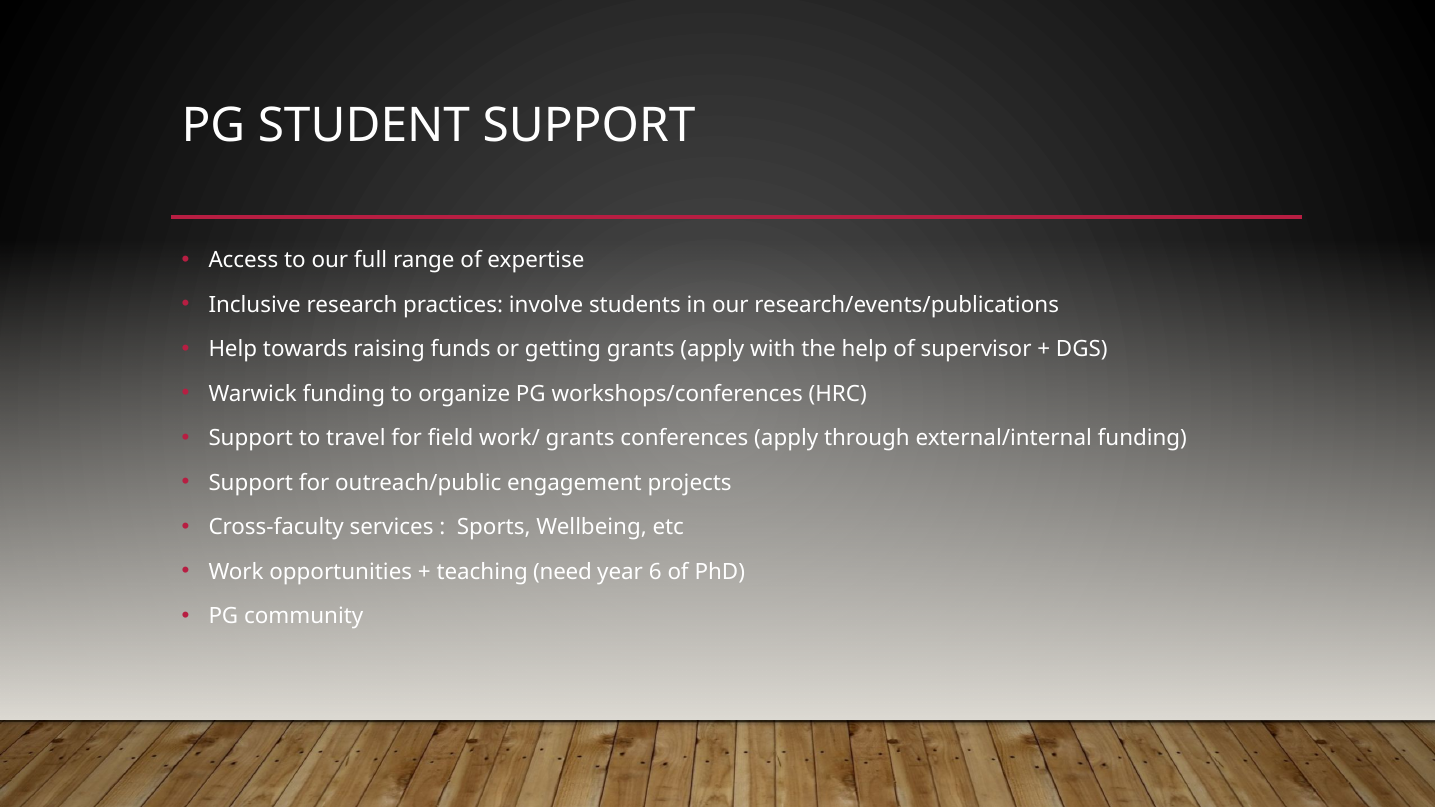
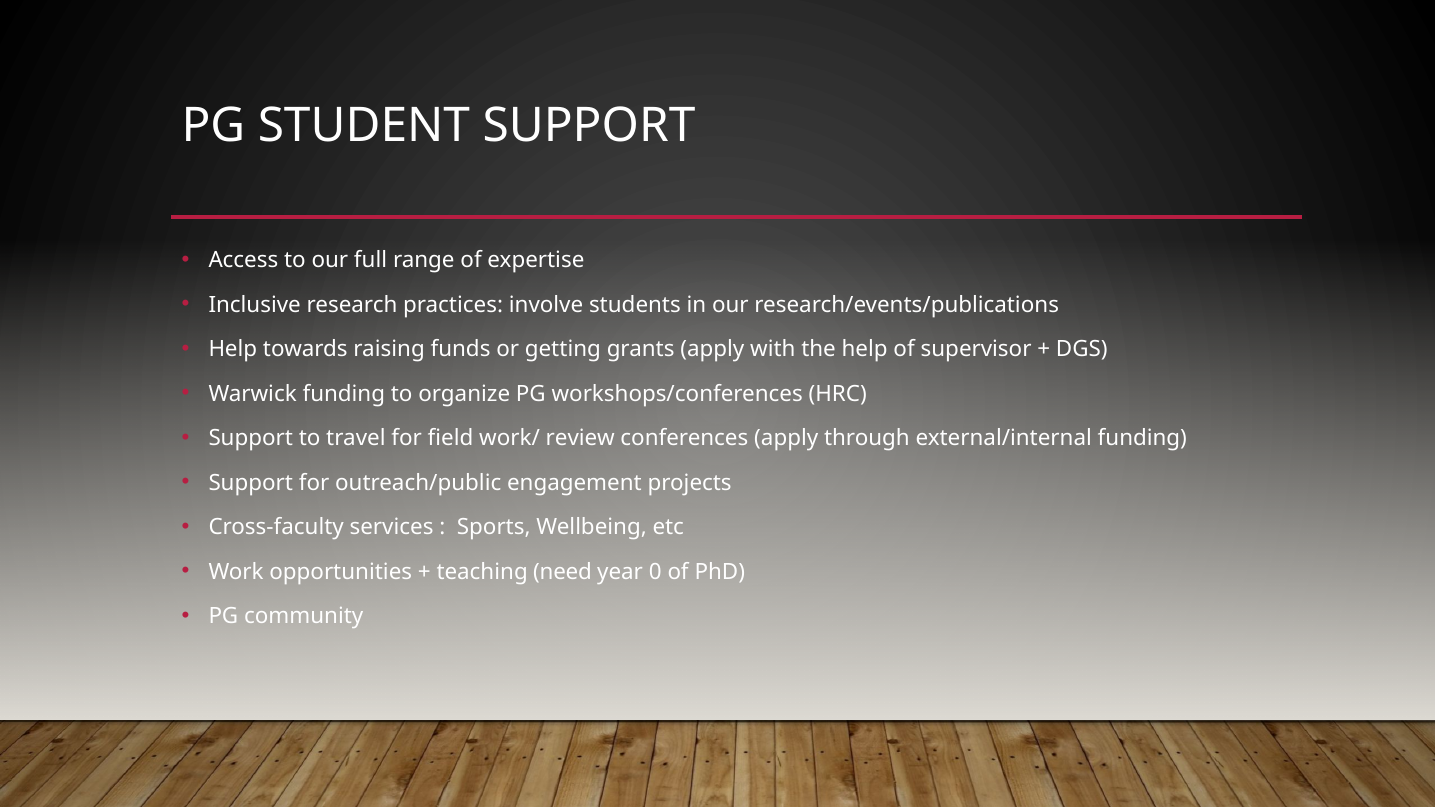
work/ grants: grants -> review (580, 438)
6: 6 -> 0 (655, 572)
